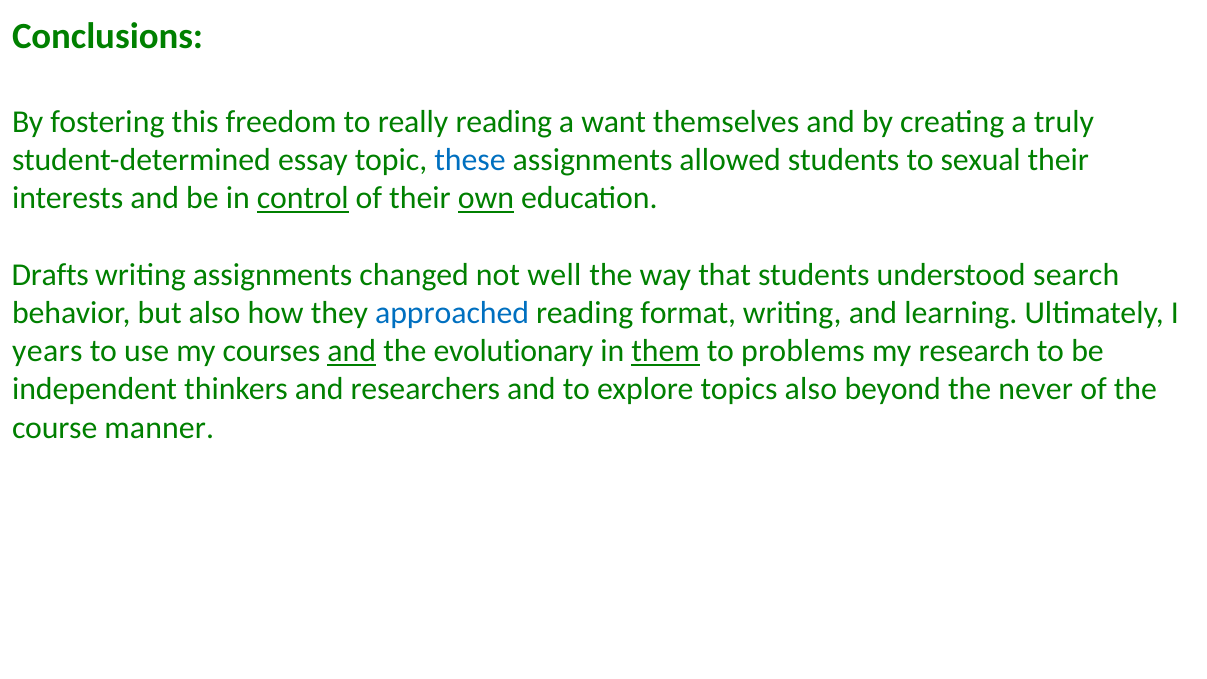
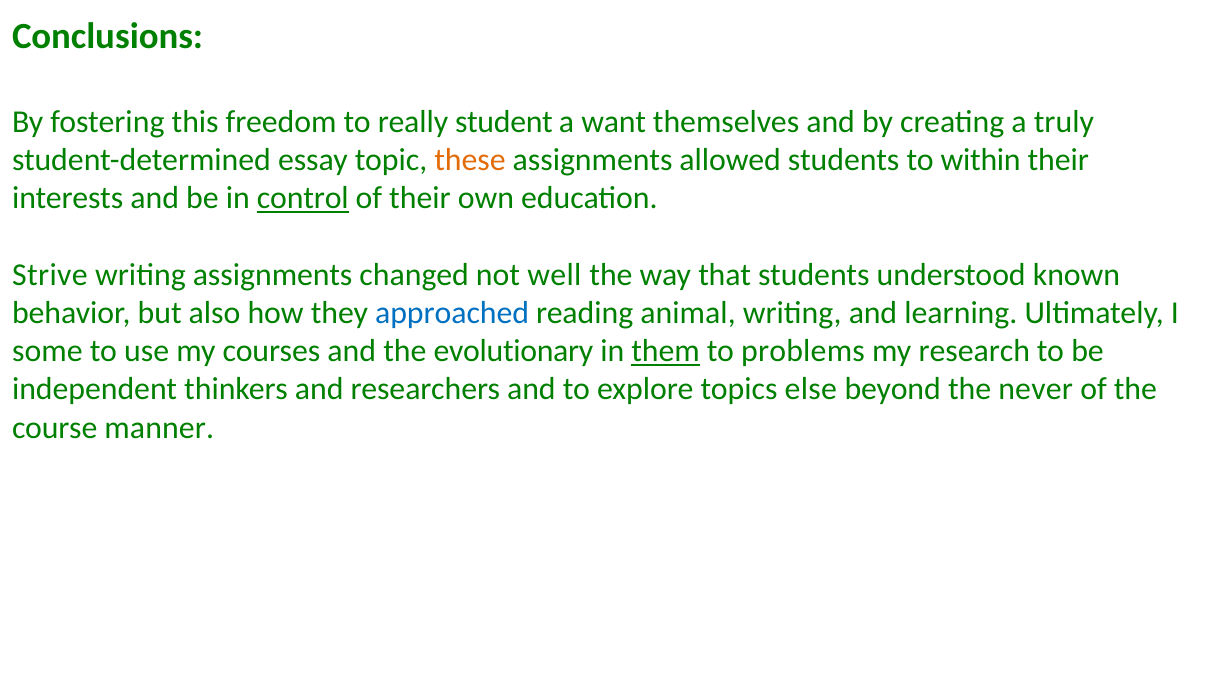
really reading: reading -> student (504, 122)
these colour: blue -> orange (470, 160)
sexual: sexual -> within (981, 160)
own underline: present -> none (486, 198)
Drafts: Drafts -> Strive (50, 275)
search: search -> known (1076, 275)
format: format -> animal (688, 313)
years: years -> some (47, 351)
and underline: present -> none (352, 351)
topics also: also -> else (811, 389)
